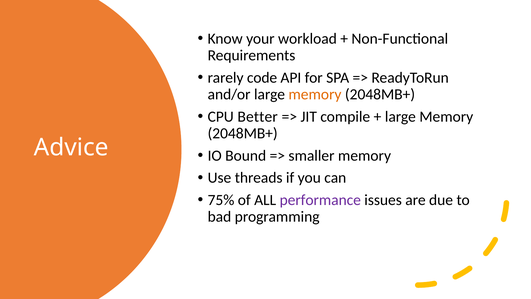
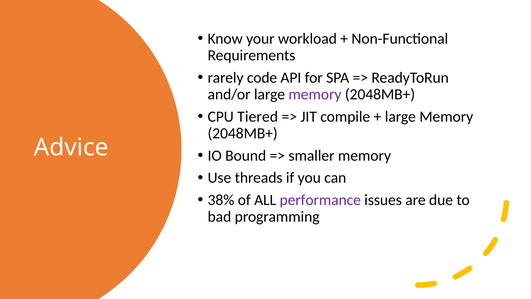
memory colour: orange -> purple (315, 94)
Better: Better -> Tiered (258, 117)
75%: 75% -> 38% (221, 200)
